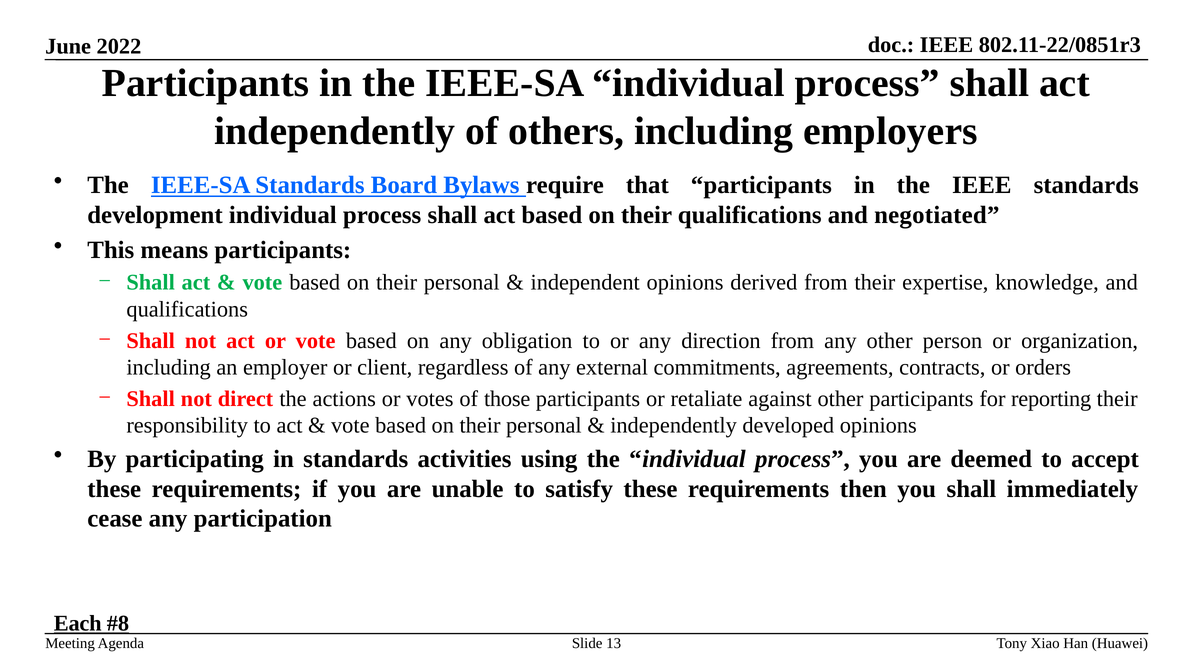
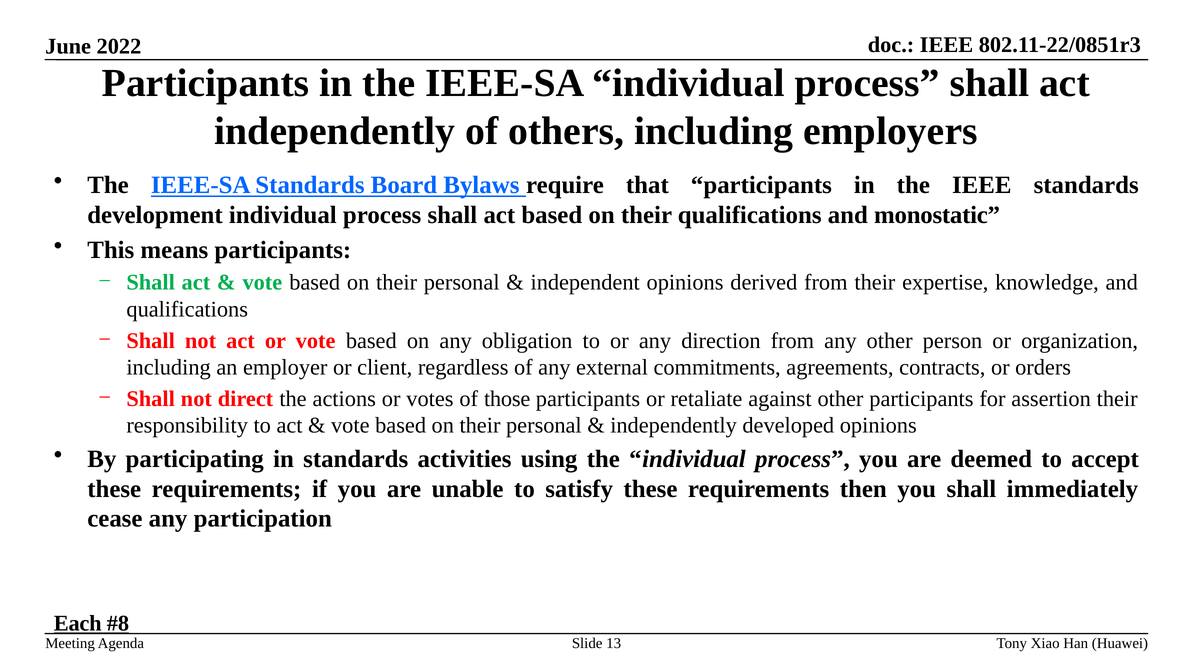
negotiated: negotiated -> monostatic (937, 215)
reporting: reporting -> assertion (1051, 399)
